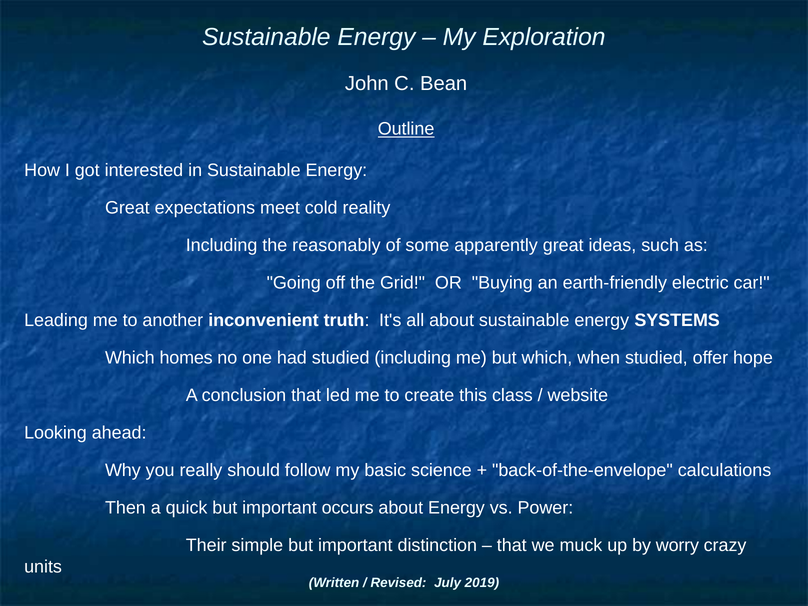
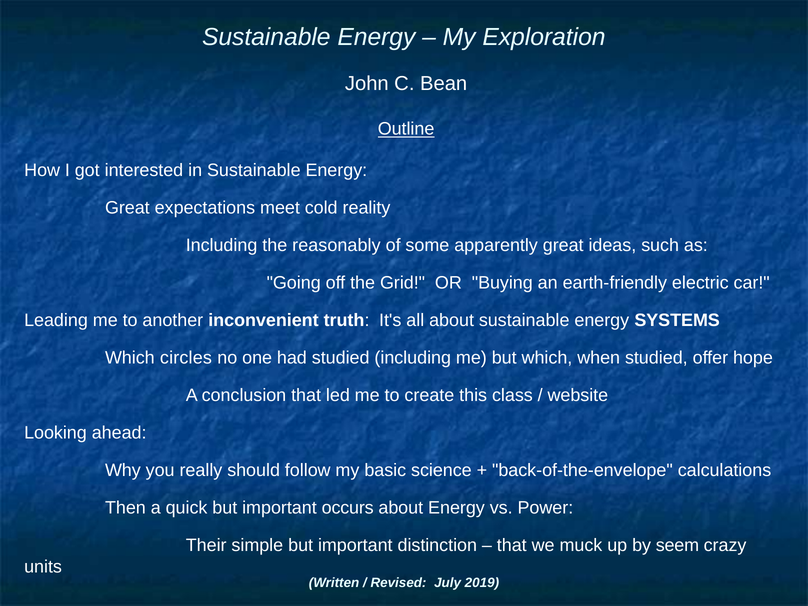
homes: homes -> circles (186, 358)
worry: worry -> seem (677, 545)
